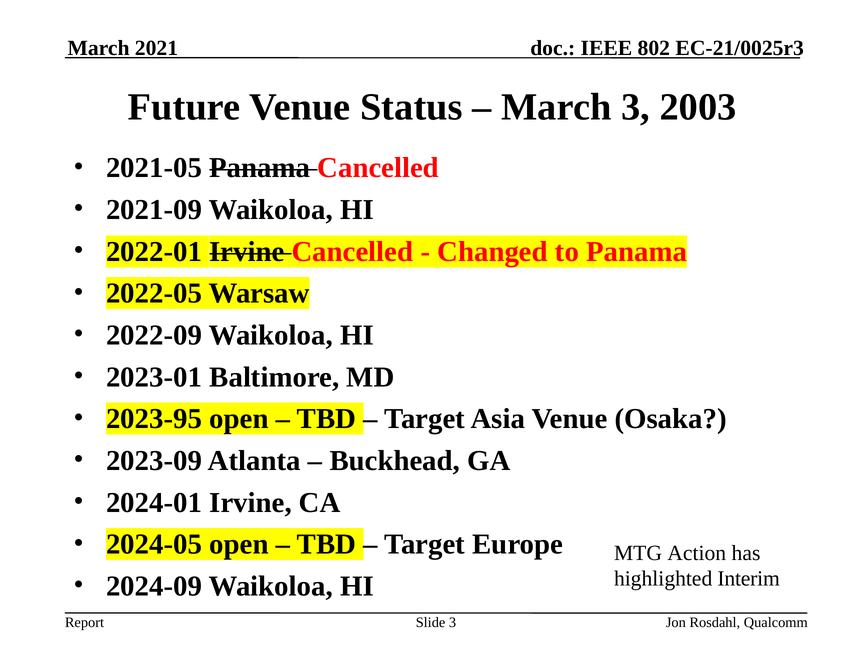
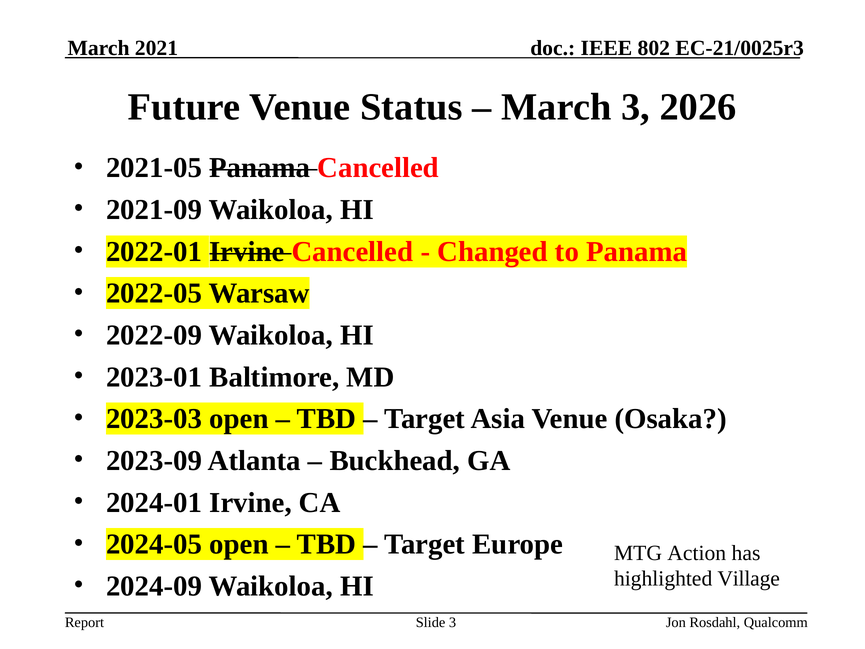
2003: 2003 -> 2026 (698, 107)
2023-95: 2023-95 -> 2023-03 (154, 419)
Interim: Interim -> Village (749, 579)
